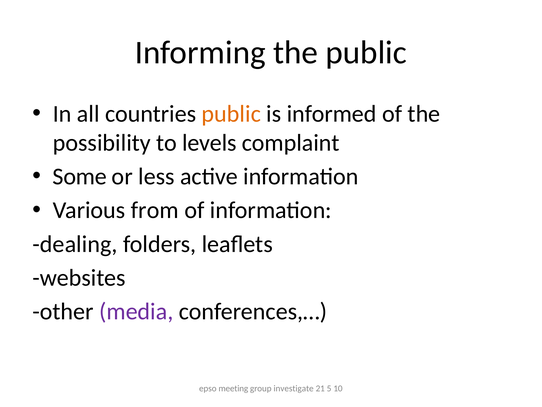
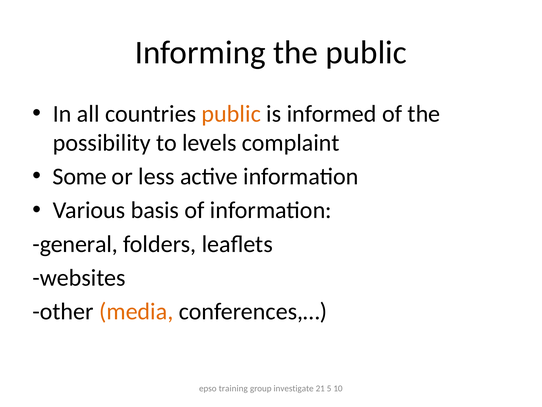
from: from -> basis (155, 210)
dealing: dealing -> general (75, 244)
media colour: purple -> orange (136, 311)
meeting: meeting -> training (233, 388)
